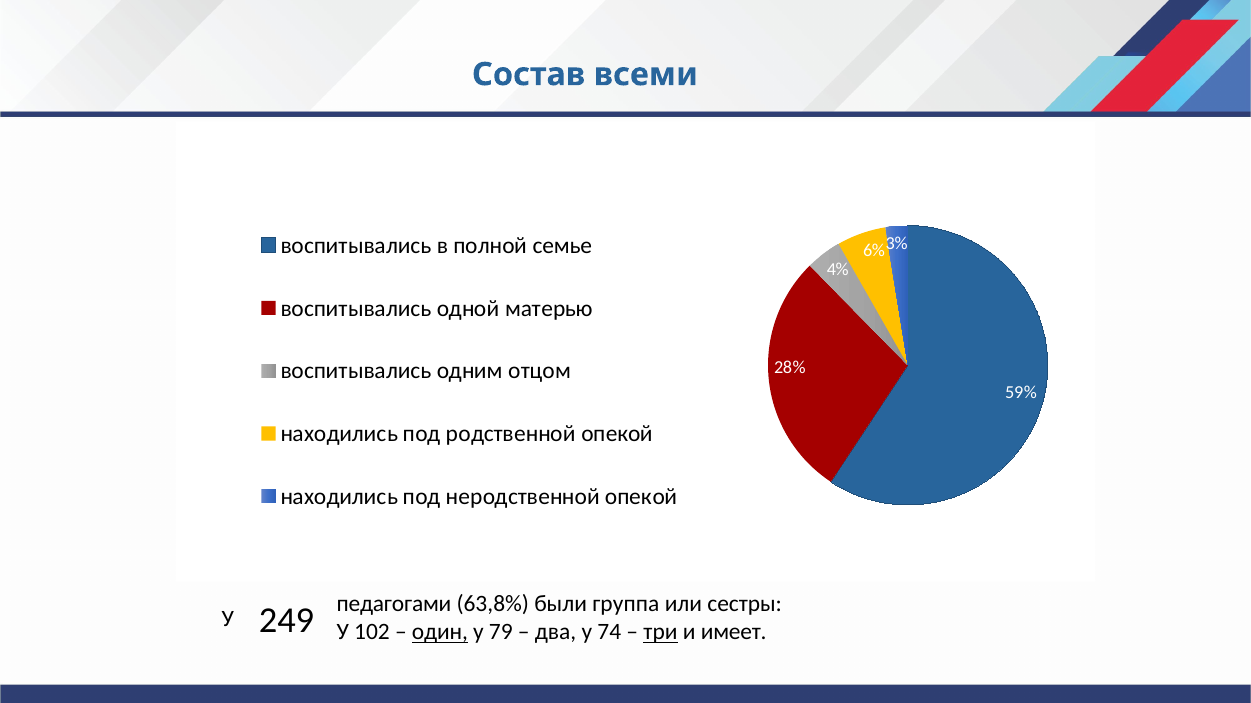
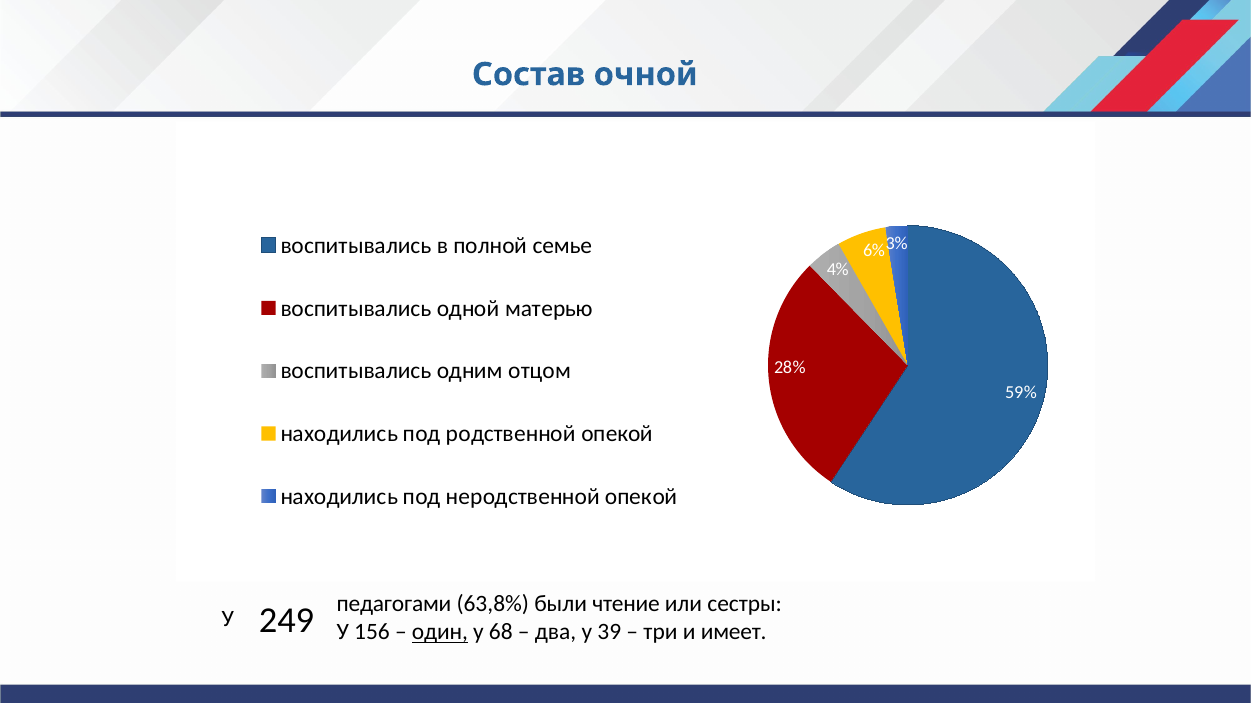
всеми: всеми -> очной (646, 75)
группа: группа -> чтение (626, 605)
102: 102 -> 156 (372, 633)
79: 79 -> 68 (501, 633)
74: 74 -> 39 (609, 633)
три underline: present -> none (661, 633)
